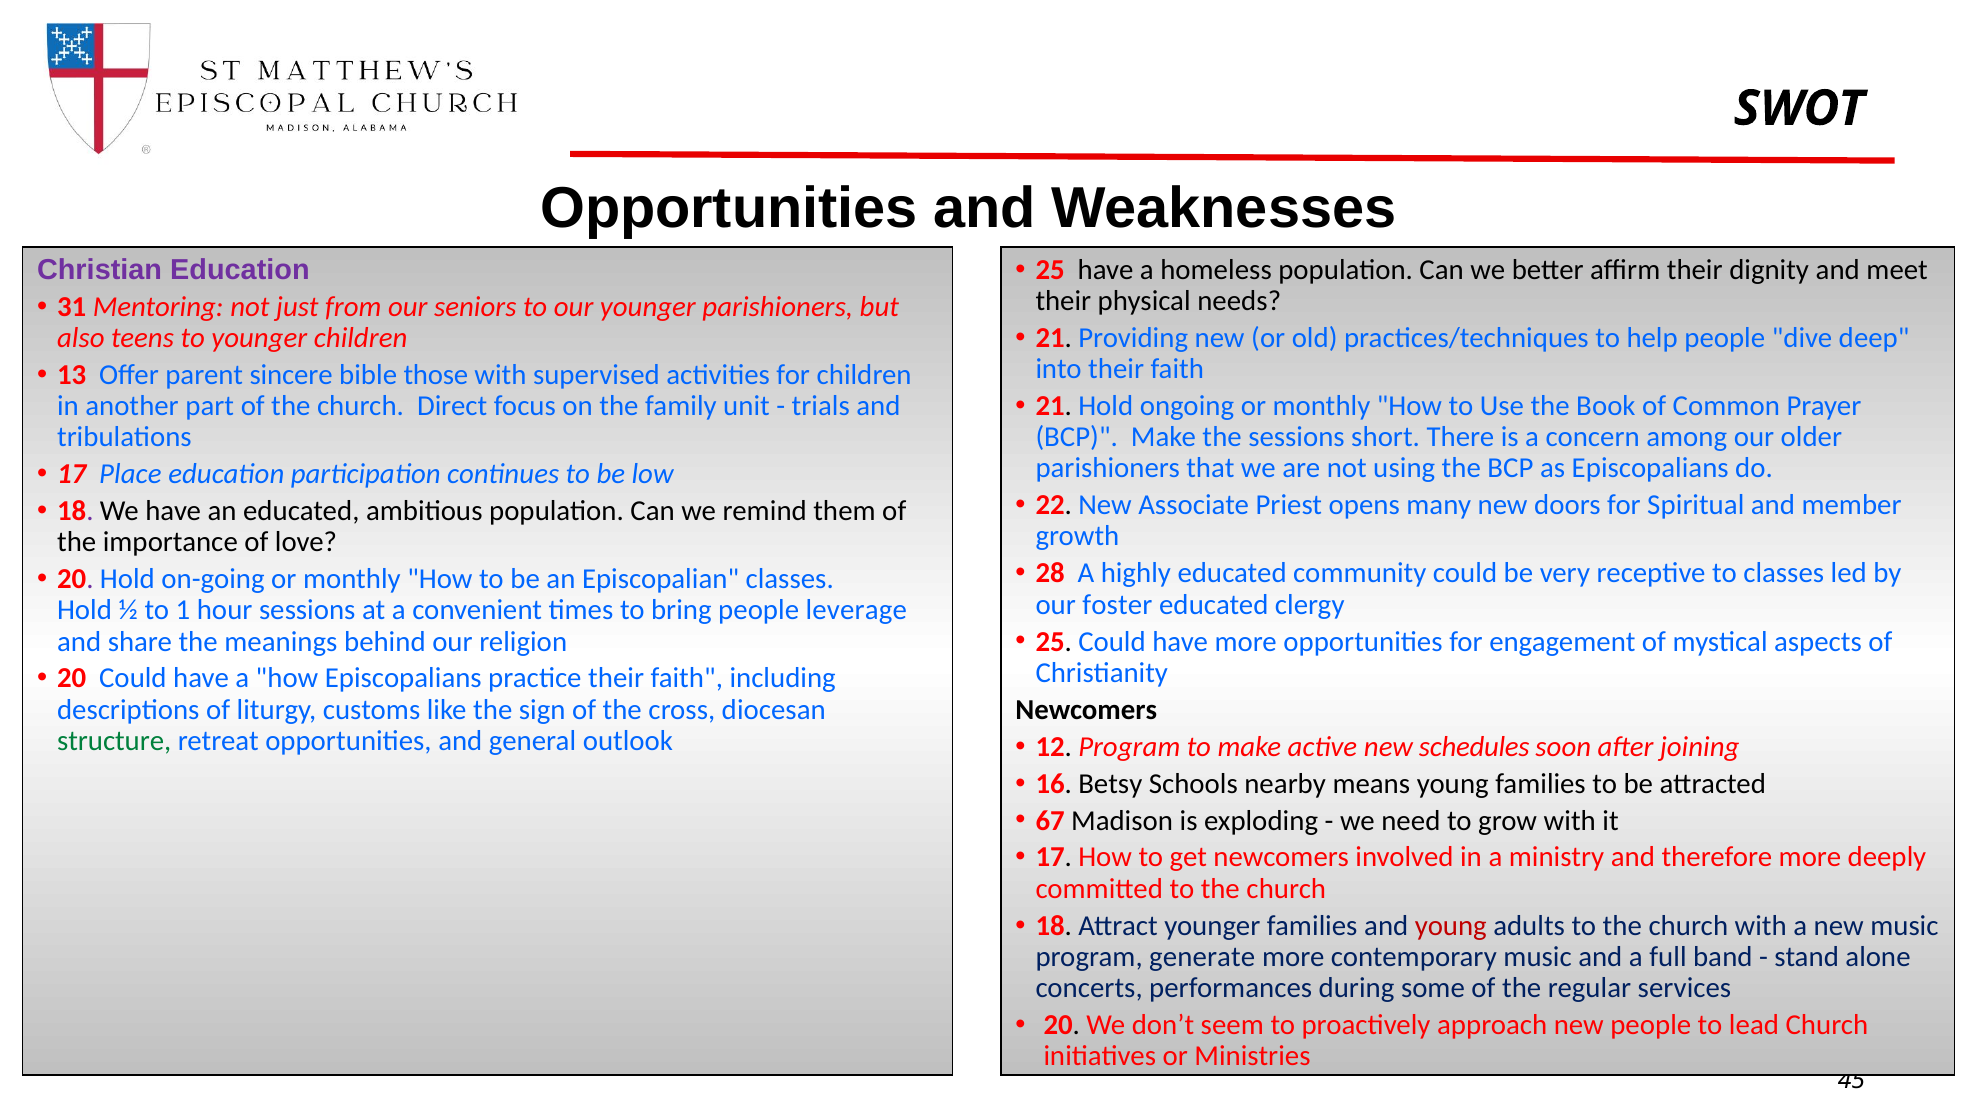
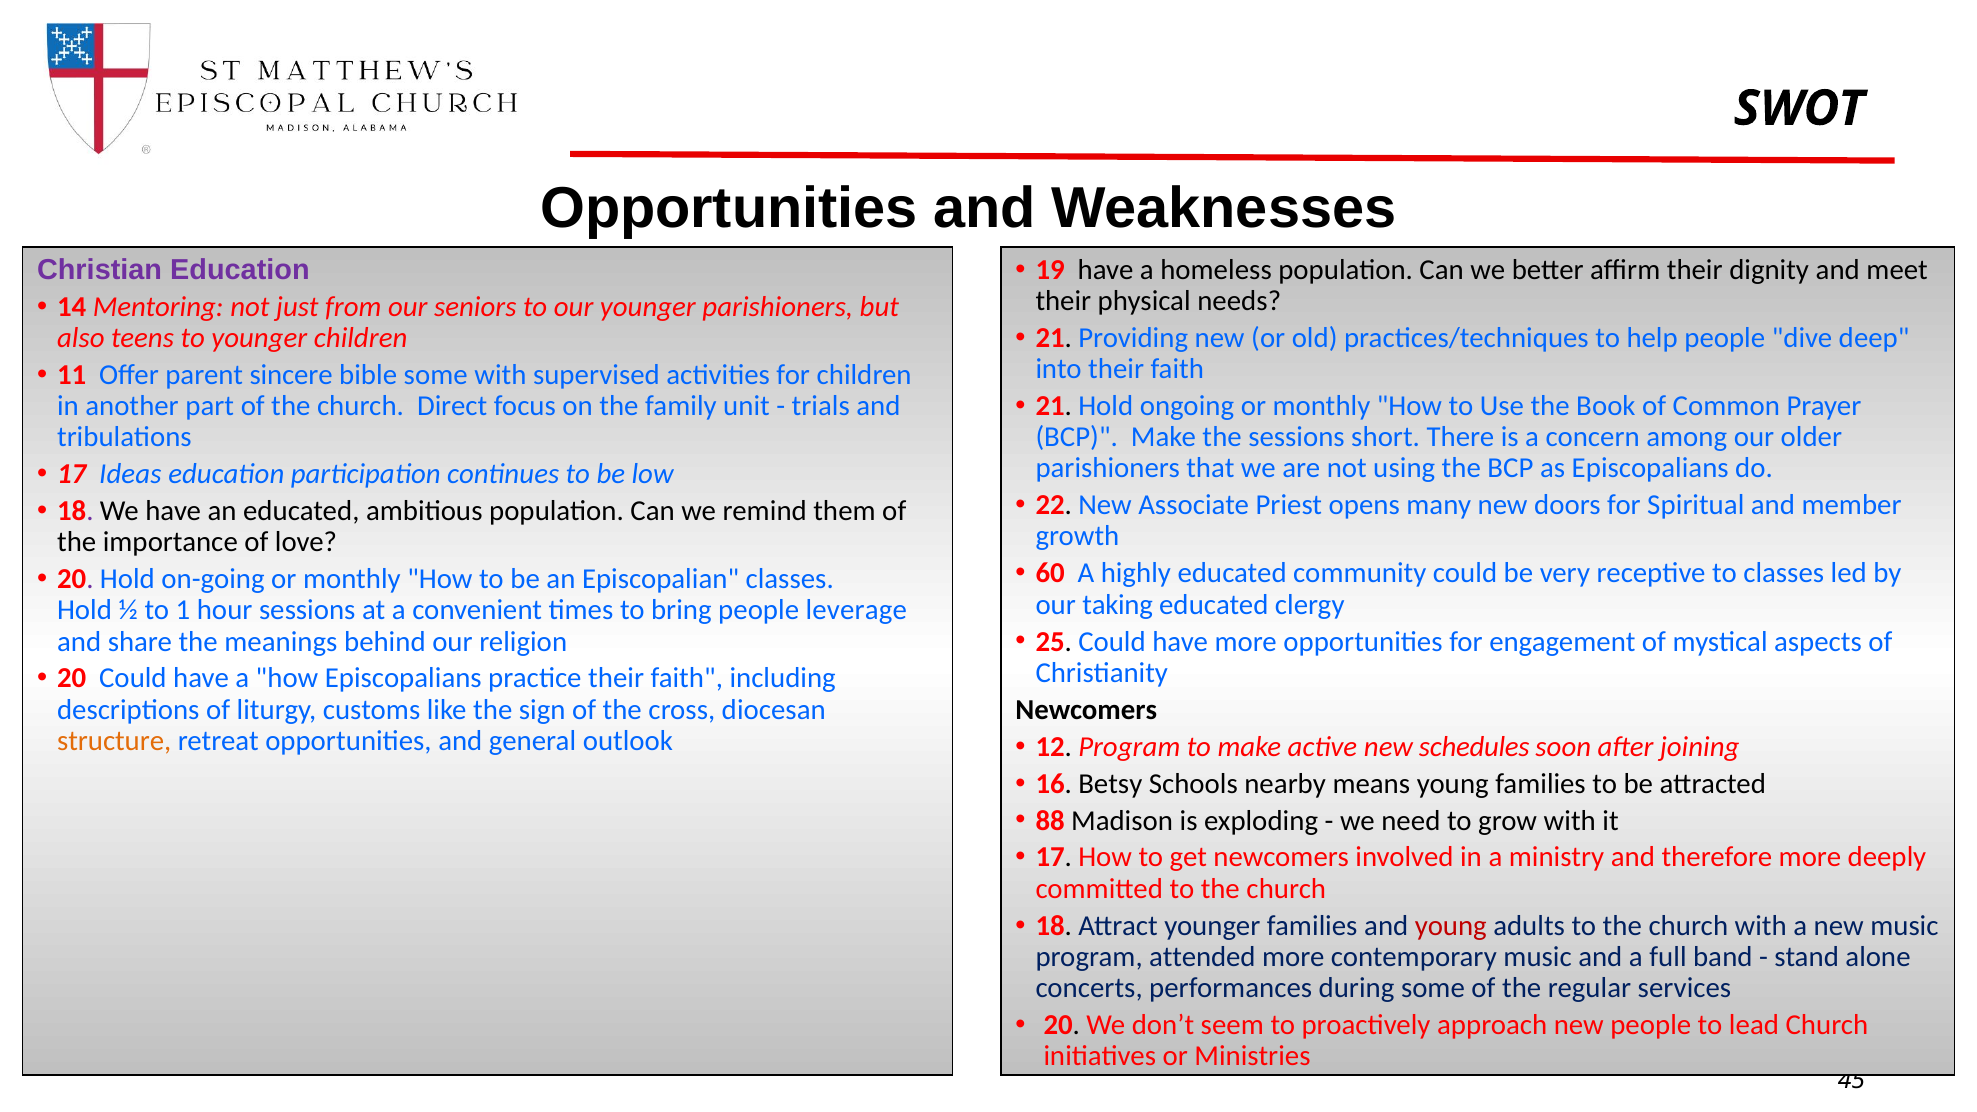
25: 25 -> 19 (1050, 270)
31: 31 -> 14 (72, 307)
13: 13 -> 11 (72, 375)
bible those: those -> some (436, 375)
Place: Place -> Ideas (130, 474)
28: 28 -> 60 (1050, 573)
foster: foster -> taking (1118, 605)
structure colour: green -> orange (114, 741)
67: 67 -> 88 (1050, 821)
generate: generate -> attended (1202, 957)
